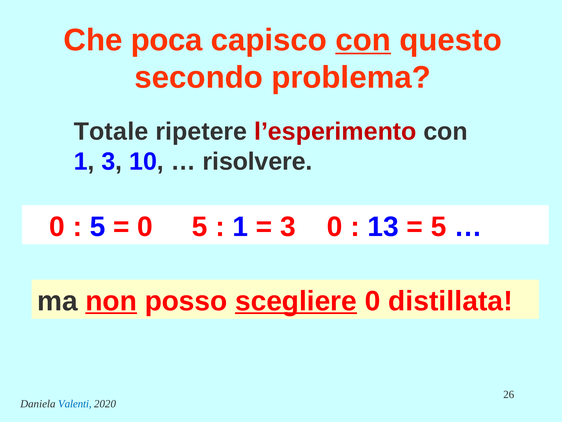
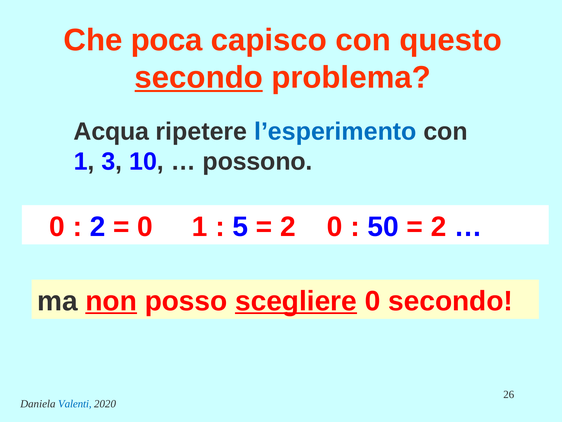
con underline: present -> none (363, 40)
secondo underline: none -> present (199, 77)
Totale: Totale -> Acqua (111, 131)
l’esperimento colour: red -> blue (335, 131)
risolvere: risolvere -> possono (258, 161)
5: 5 -> 2 (98, 226)
0 5: 5 -> 1 (200, 226)
1: 1 -> 5 (240, 226)
3: 3 -> 2 (288, 226)
13: 13 -> 50 (383, 226)
5: 5 -> 2 (439, 226)
0 distillata: distillata -> secondo (451, 301)
